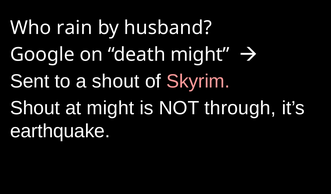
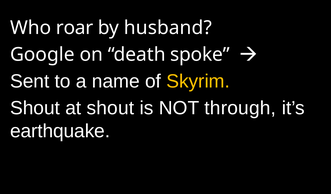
rain: rain -> roar (75, 28)
death might: might -> spoke (200, 55)
a shout: shout -> name (116, 81)
Skyrim colour: pink -> yellow (198, 81)
at might: might -> shout (110, 108)
